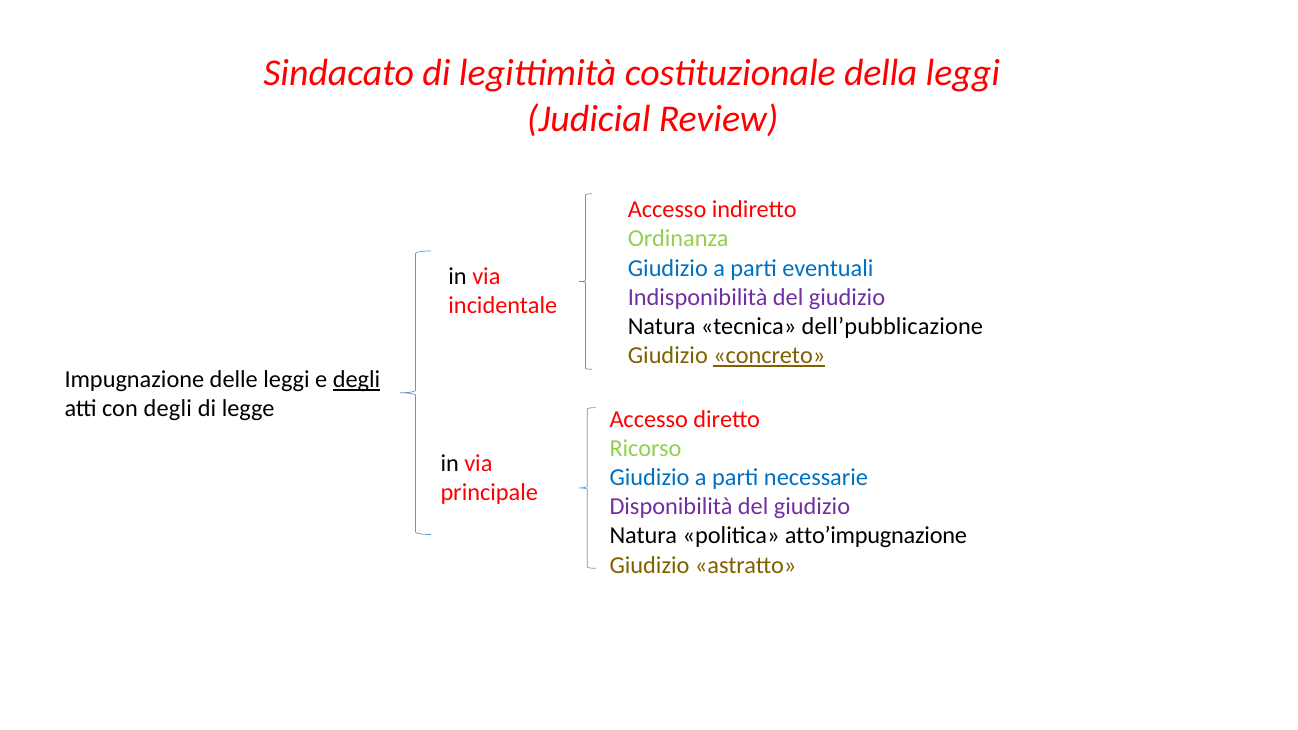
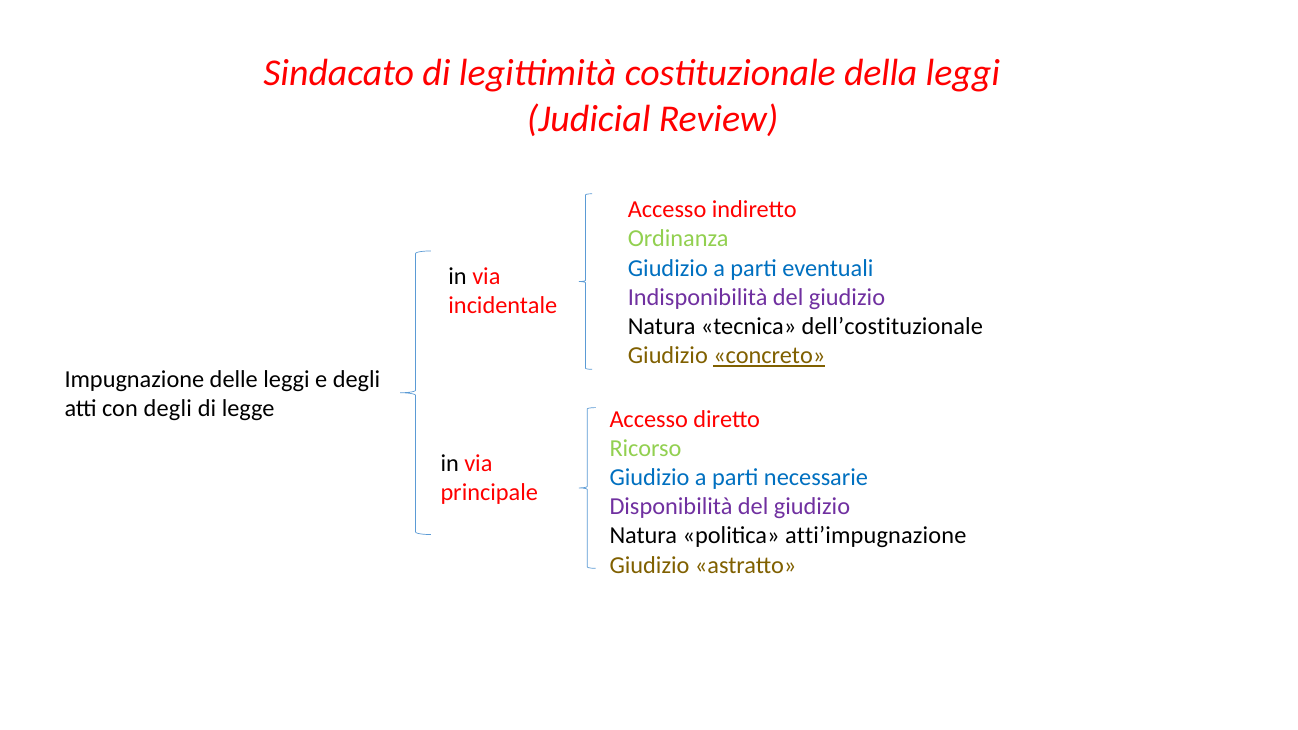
dell’pubblicazione: dell’pubblicazione -> dell’costituzionale (892, 326)
degli underline: present -> none (357, 379)
atto’impugnazione: atto’impugnazione -> atti’impugnazione (876, 536)
